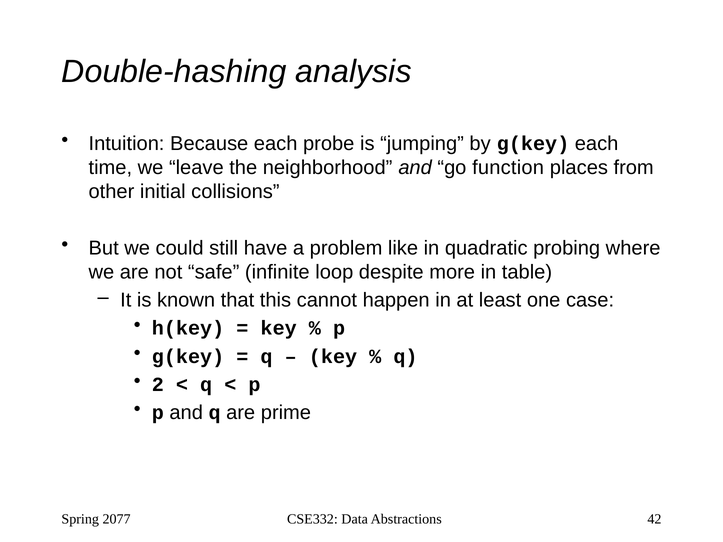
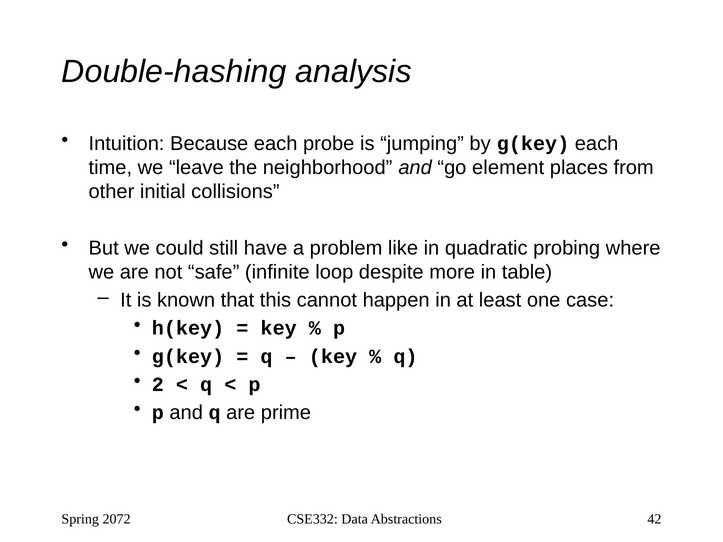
function: function -> element (508, 168)
2077: 2077 -> 2072 (117, 519)
